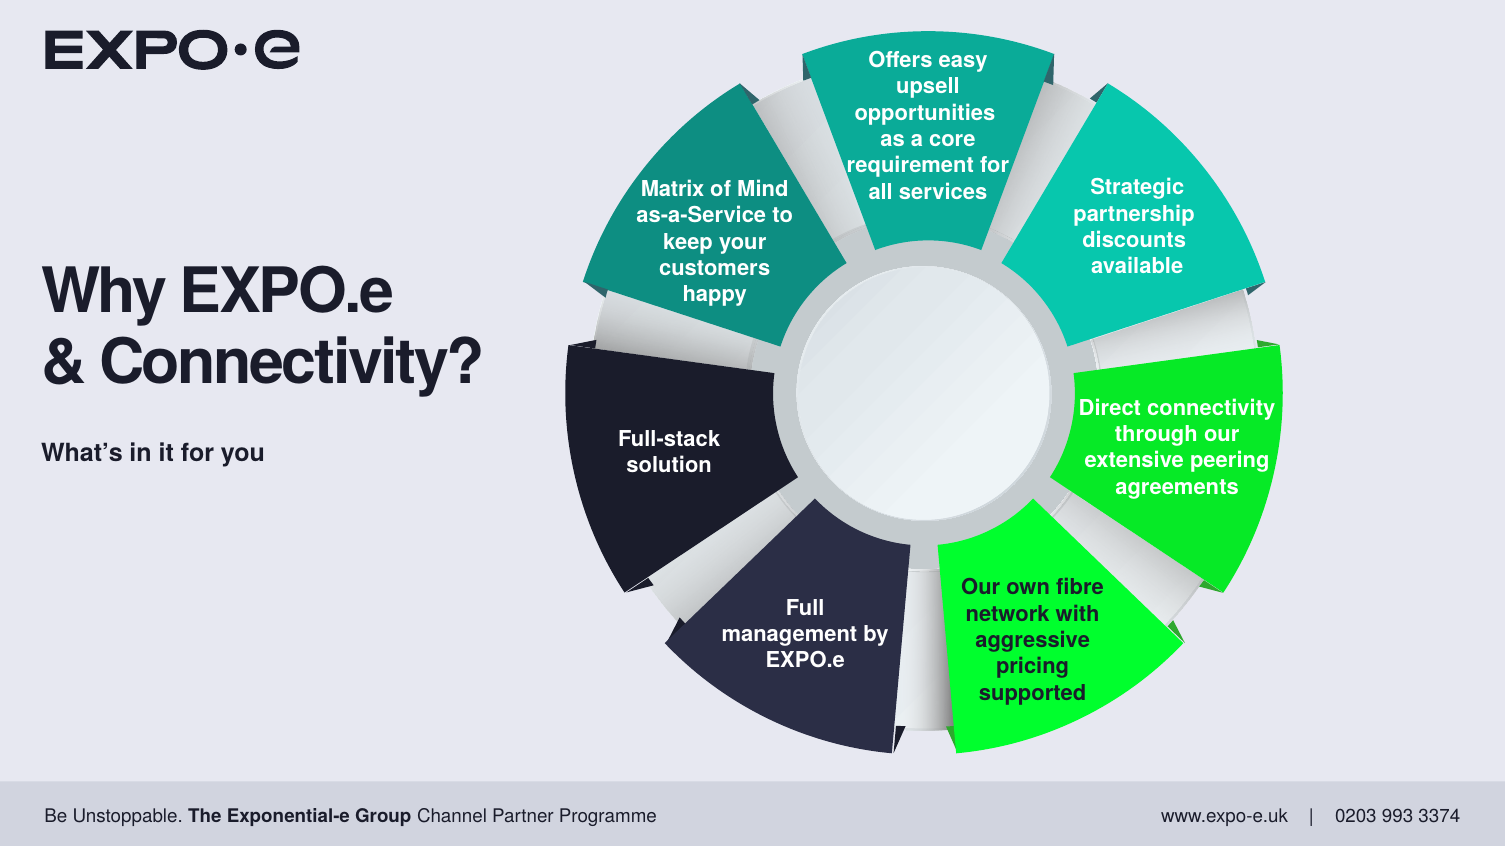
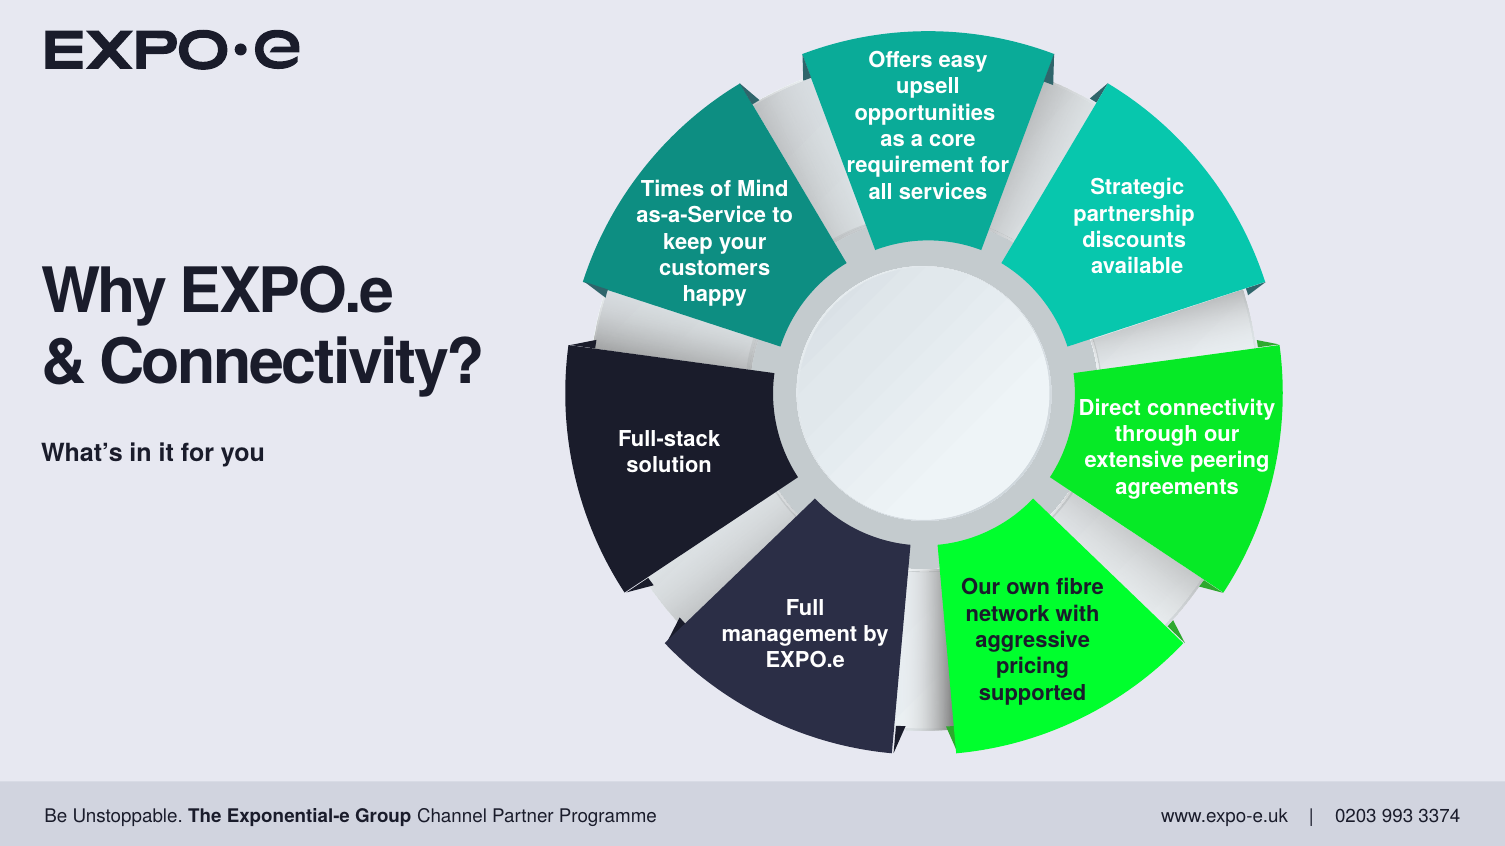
Matrix: Matrix -> Times (673, 189)
